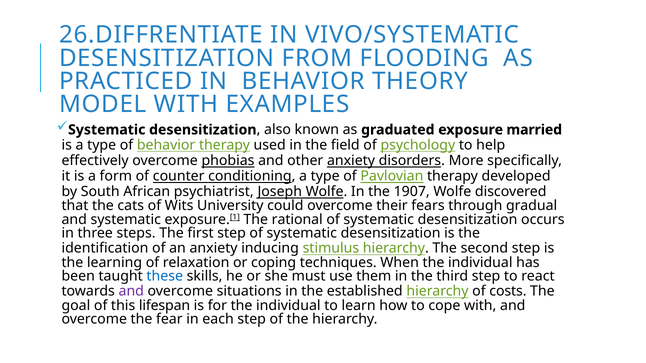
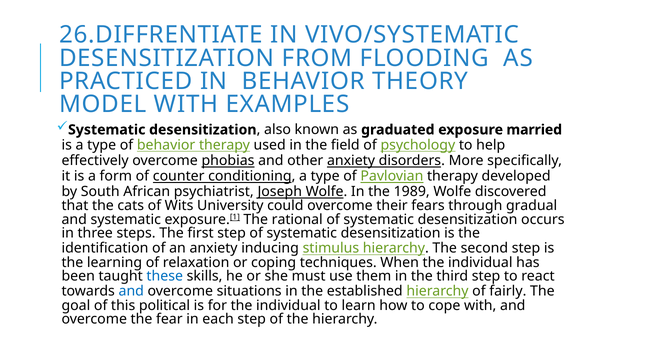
1907: 1907 -> 1989 (412, 192)
and colour: purple -> blue (131, 292)
costs: costs -> fairly (508, 292)
lifespan: lifespan -> political (164, 306)
